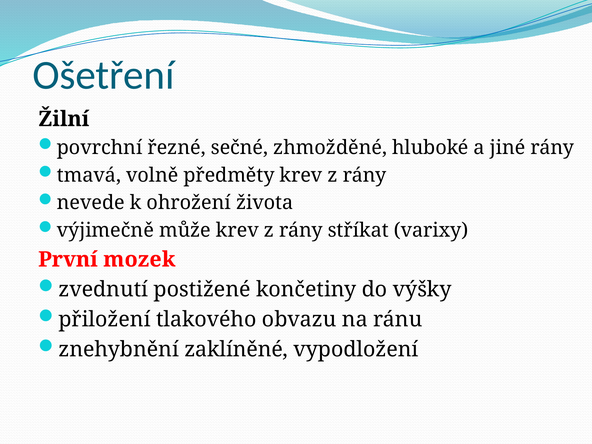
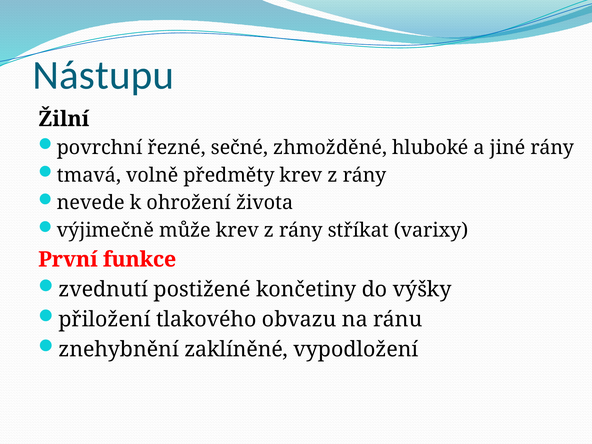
Ošetření: Ošetření -> Nástupu (103, 75)
mozek: mozek -> funkce (140, 259)
